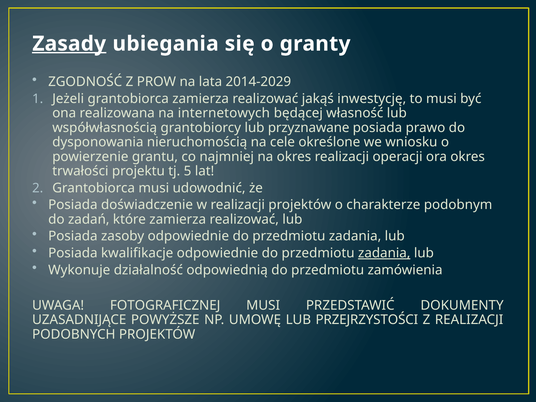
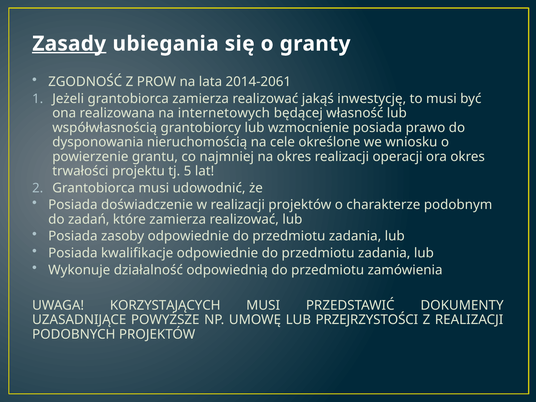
2014-2029: 2014-2029 -> 2014-2061 (258, 82)
przyznawane: przyznawane -> wzmocnienie (309, 128)
zadania underline: present -> none (384, 253)
FOTOGRAFICZNEJ: FOTOGRAFICZNEJ -> KORZYSTAJĄCYCH (165, 305)
